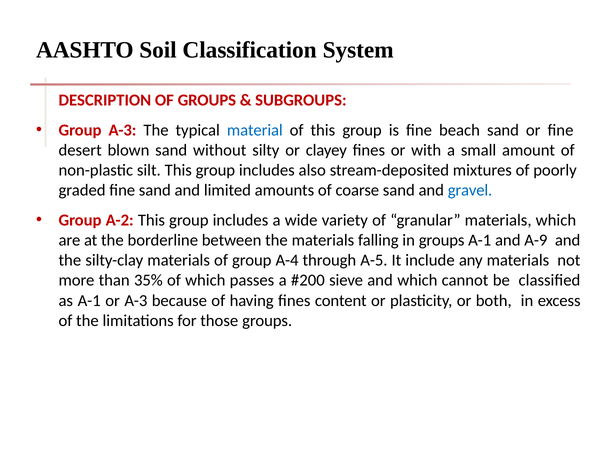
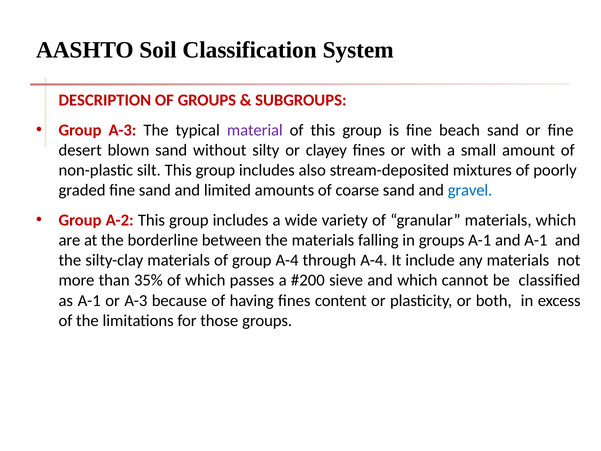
material colour: blue -> purple (255, 130)
and A-9: A-9 -> A-1 (536, 240)
through A-5: A-5 -> A-4 (374, 260)
